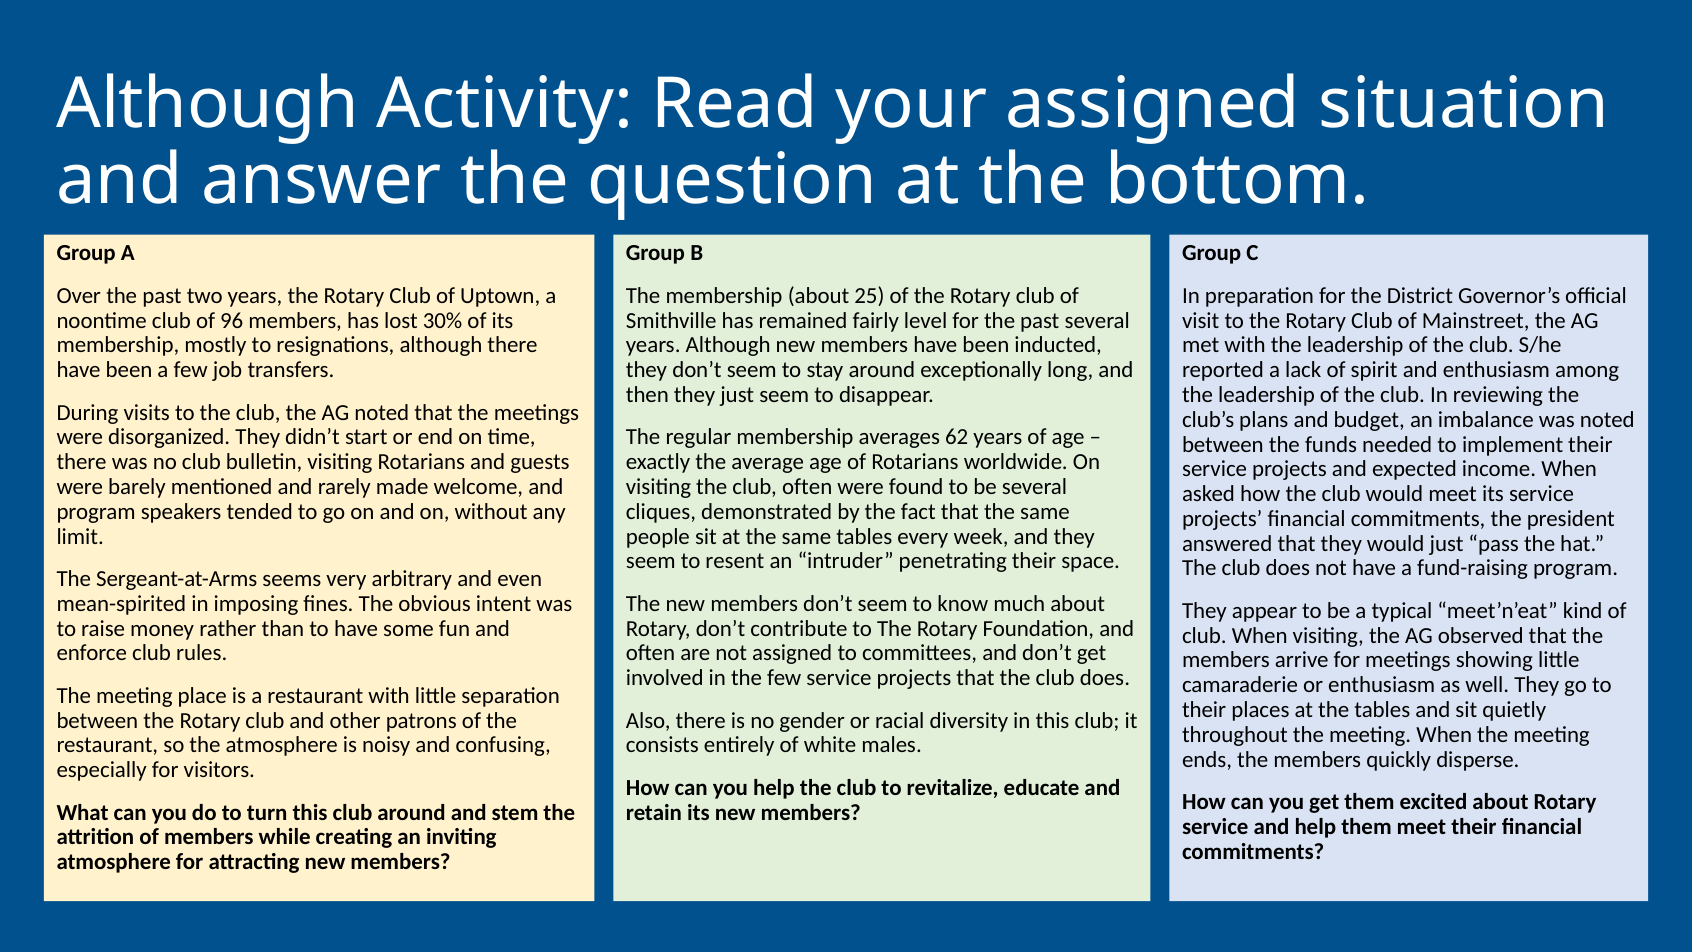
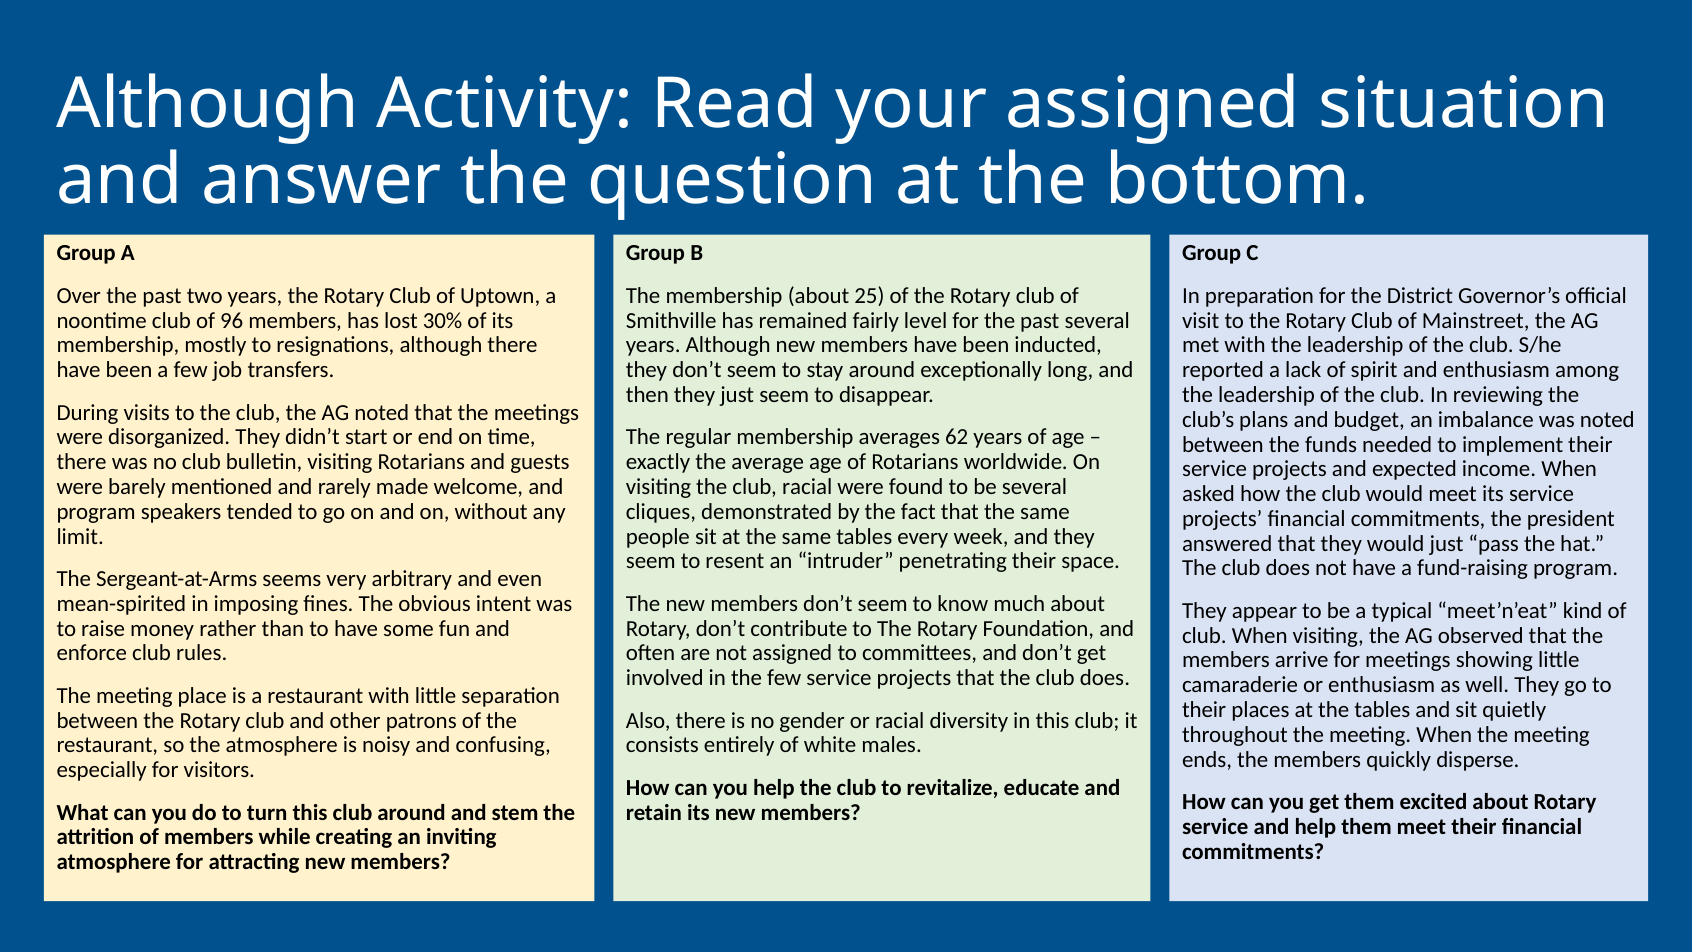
club often: often -> racial (807, 487)
